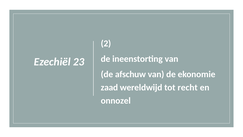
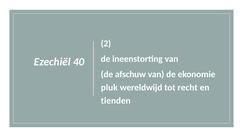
23: 23 -> 40 (79, 62)
zaad: zaad -> pluk (109, 87)
onnozel: onnozel -> tienden (116, 100)
